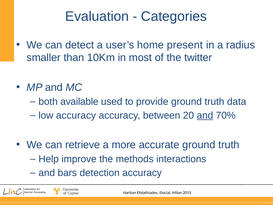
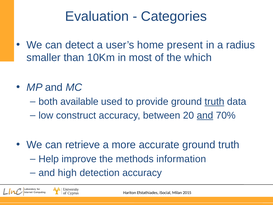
twitter: twitter -> which (198, 58)
truth underline: none -> present (214, 102)
low accuracy: accuracy -> construct (76, 115)
interactions: interactions -> information (181, 159)
bars: bars -> high (67, 173)
